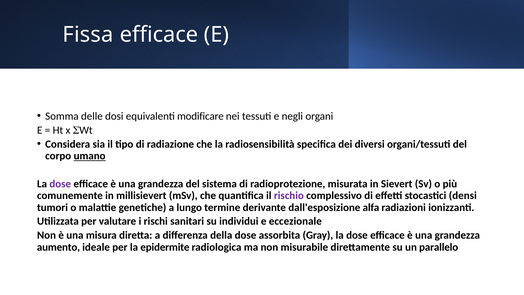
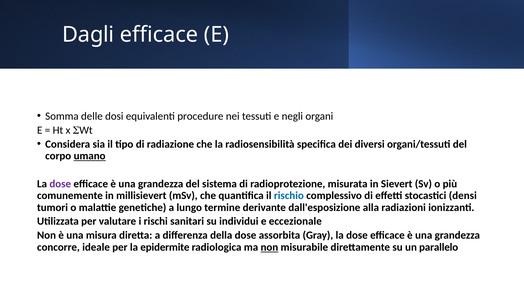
Fissa: Fissa -> Dagli (88, 35)
modificare: modificare -> procedure (200, 116)
rischio colour: purple -> blue (289, 195)
alfa: alfa -> alla (371, 207)
aumento: aumento -> concorre (58, 247)
non underline: none -> present (269, 247)
